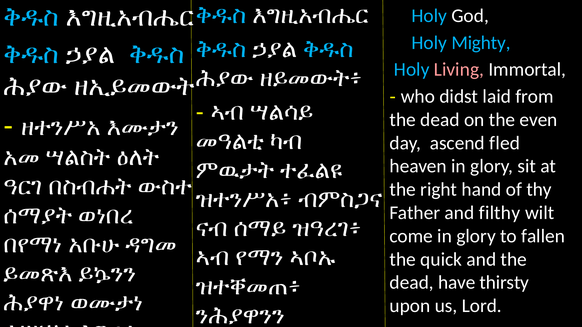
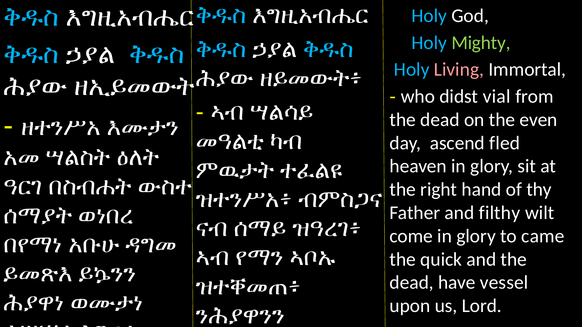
Mighty colour: light blue -> light green (481, 43)
laid: laid -> vial (497, 97)
fallen: fallen -> came (543, 236)
thirsty: thirsty -> vessel (504, 283)
